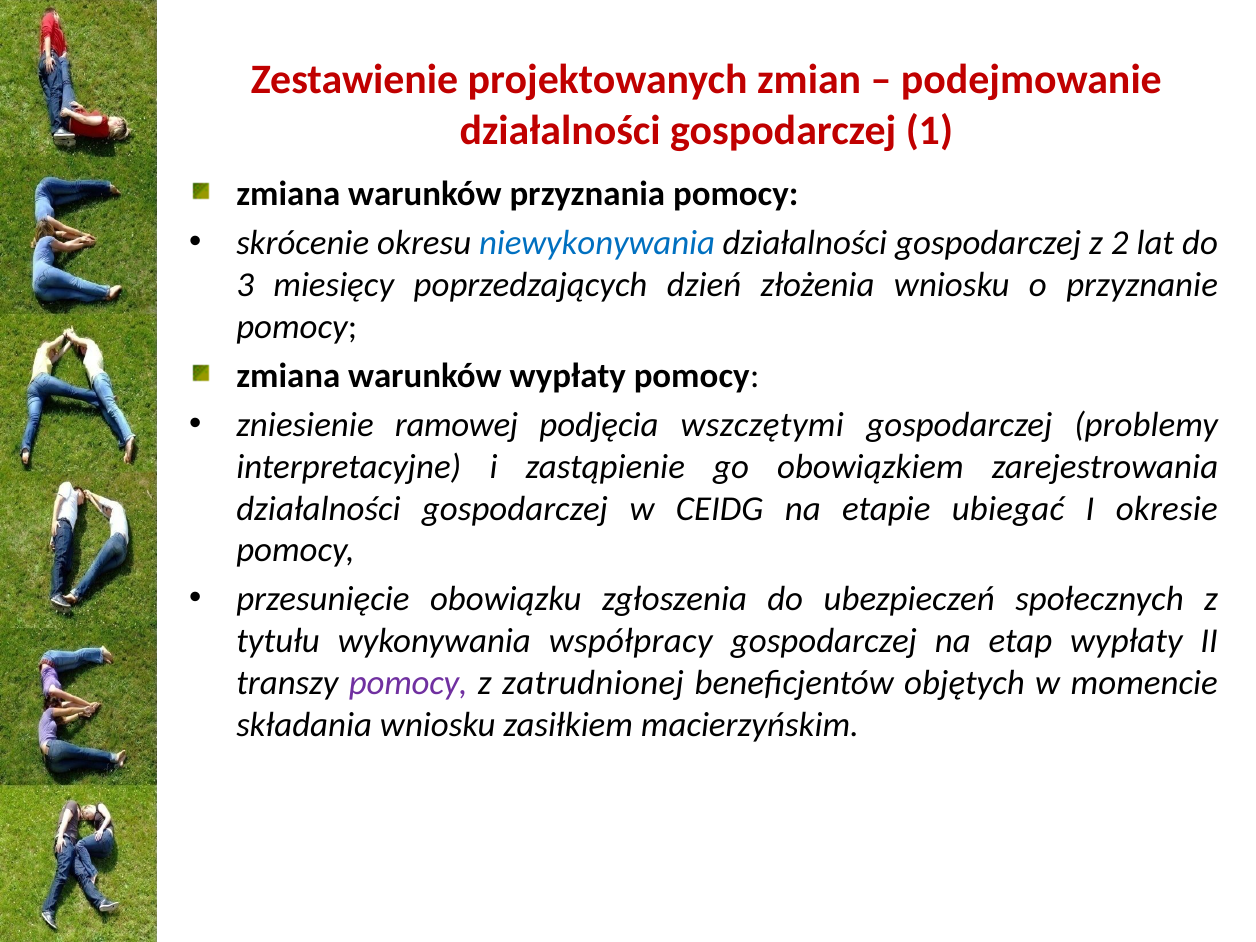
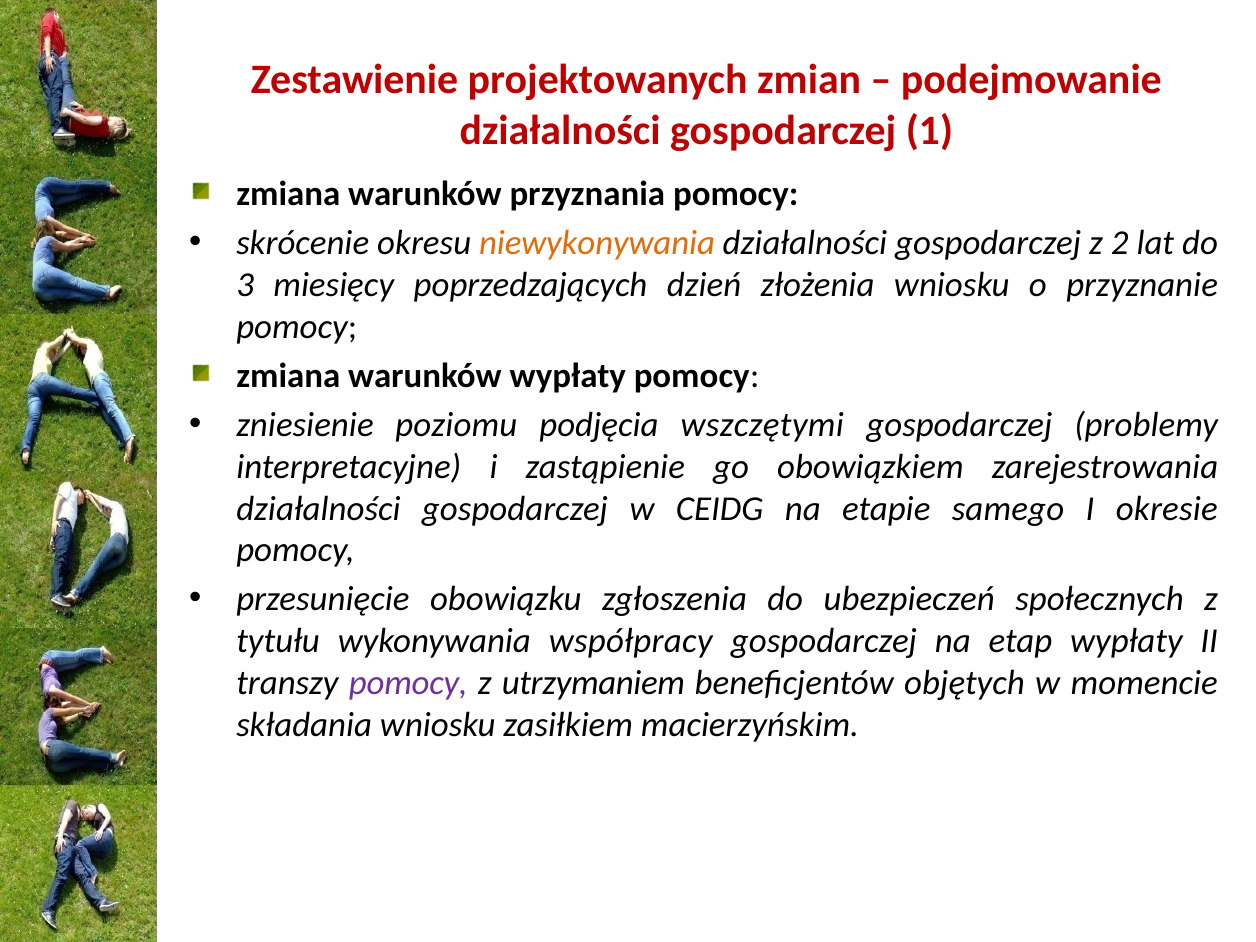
niewykonywania colour: blue -> orange (597, 243)
ramowej: ramowej -> poziomu (456, 425)
ubiegać: ubiegać -> samego (1008, 509)
zatrudnionej: zatrudnionej -> utrzymaniem (593, 683)
